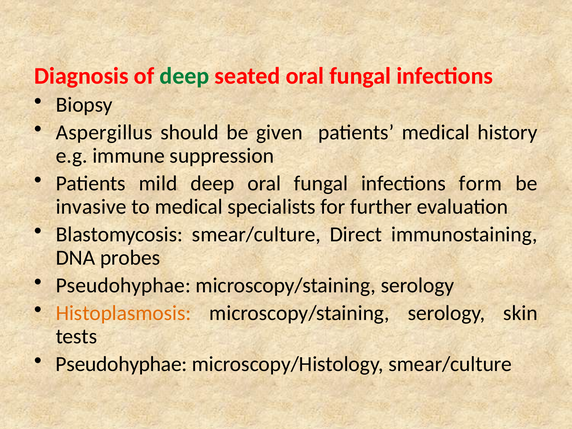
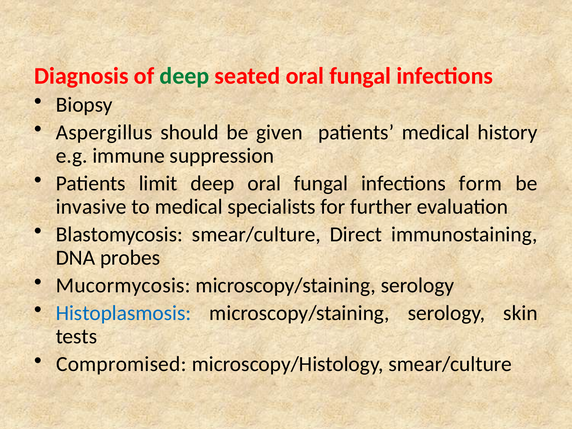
mild: mild -> limit (158, 183)
Pseudohyphae: Pseudohyphae -> Mucormycosis (123, 285)
Histoplasmosis colour: orange -> blue (123, 313)
Pseudohyphae: Pseudohyphae -> Compromised (121, 364)
